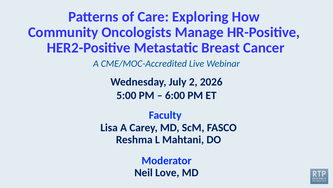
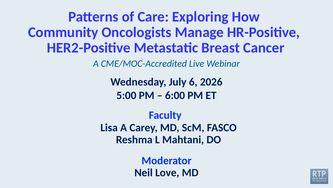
2: 2 -> 6 (193, 82)
